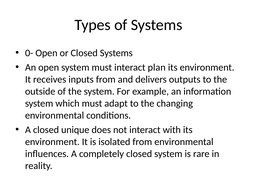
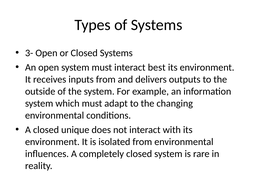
0-: 0- -> 3- (29, 53)
plan: plan -> best (157, 67)
